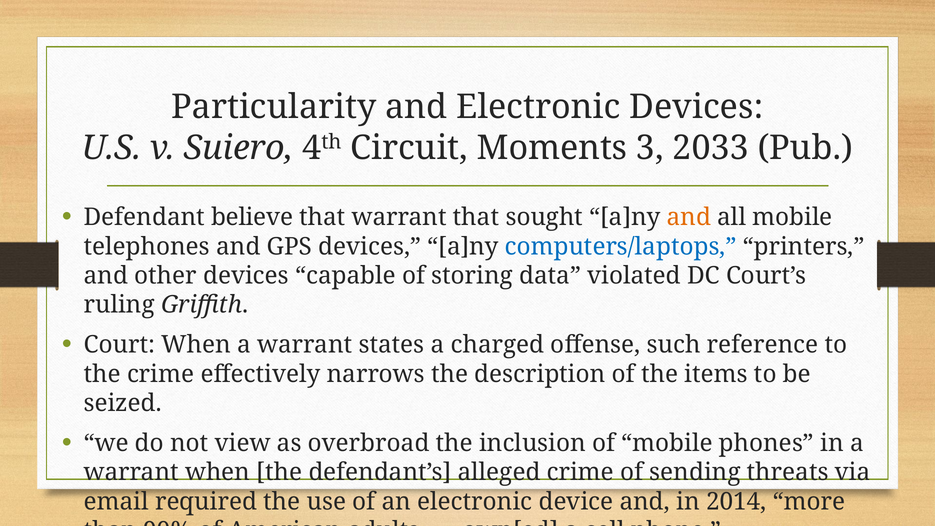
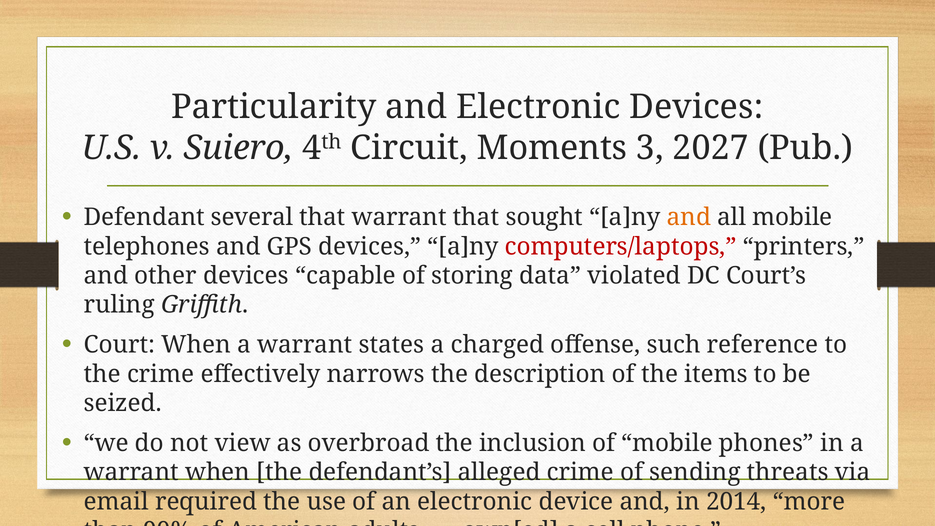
2033: 2033 -> 2027 (711, 148)
believe: believe -> several (252, 217)
computers/laptops colour: blue -> red (621, 246)
